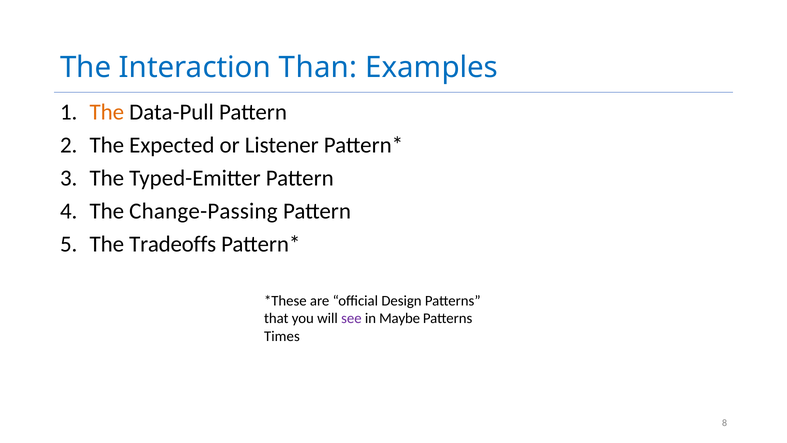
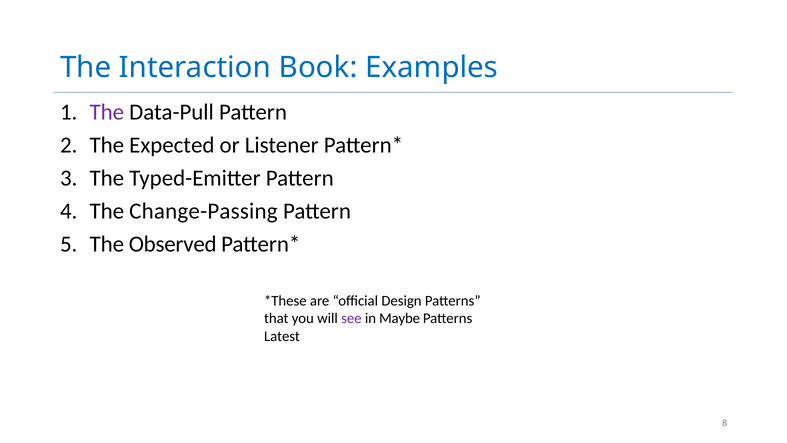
Than: Than -> Book (318, 68)
The colour: orange -> purple (107, 112)
Tradeoffs: Tradeoffs -> Observed (173, 244)
Times: Times -> Latest (282, 336)
